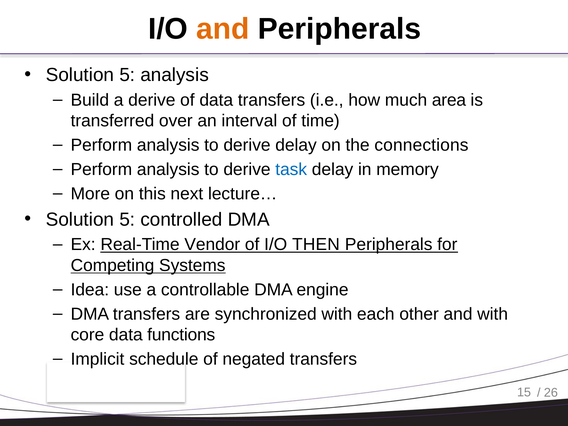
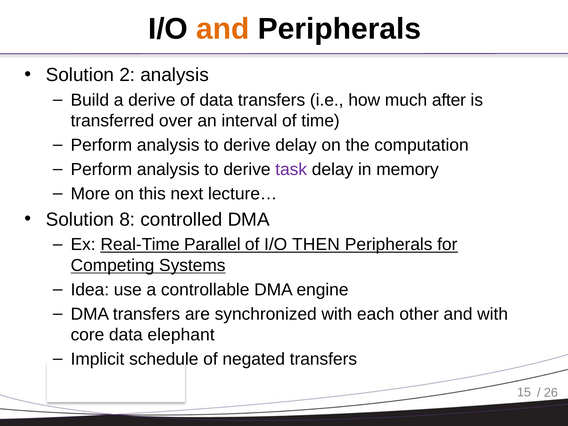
5: 5 -> 2 (127, 75)
area: area -> after (449, 100)
connections: connections -> computation (422, 145)
task colour: blue -> purple (291, 169)
5: 5 -> 8 (127, 219)
Vendor: Vendor -> Parallel (212, 245)
functions: functions -> elephant (181, 335)
